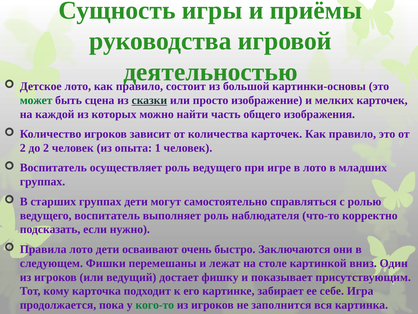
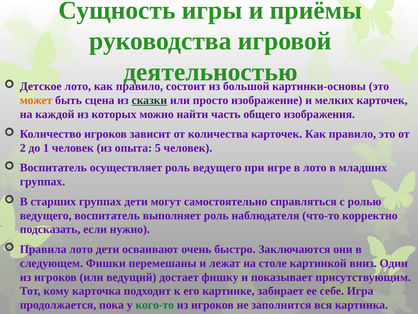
может colour: green -> orange (36, 100)
до 2: 2 -> 1 (46, 148)
1: 1 -> 5 (158, 148)
